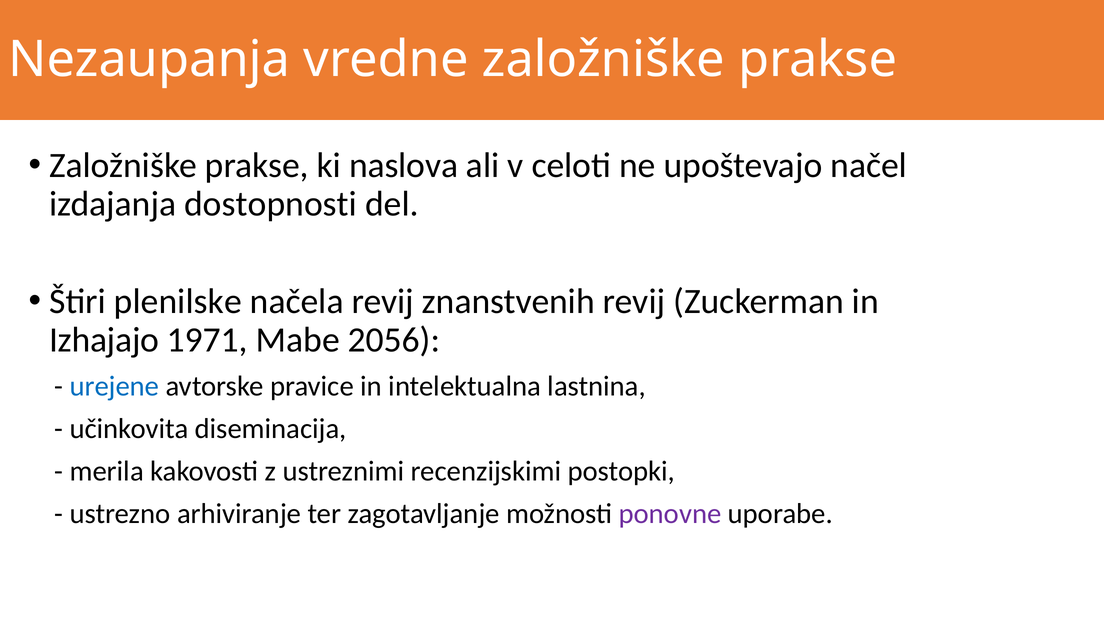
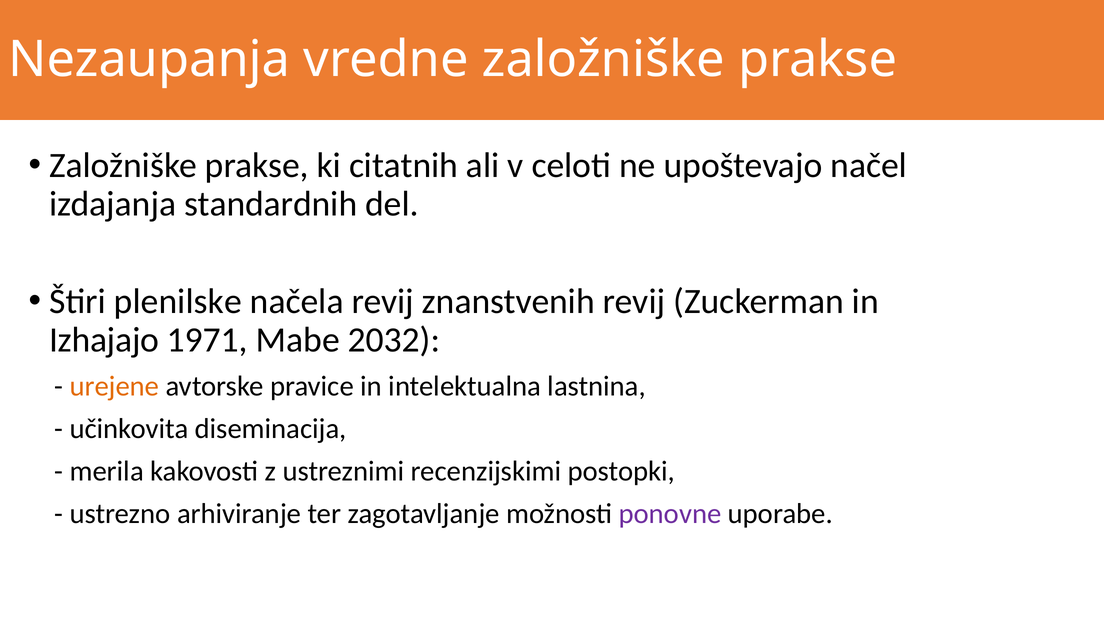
naslova: naslova -> citatnih (404, 165)
dostopnosti: dostopnosti -> standardnih (271, 204)
2056: 2056 -> 2032 (394, 340)
urejene colour: blue -> orange (114, 386)
